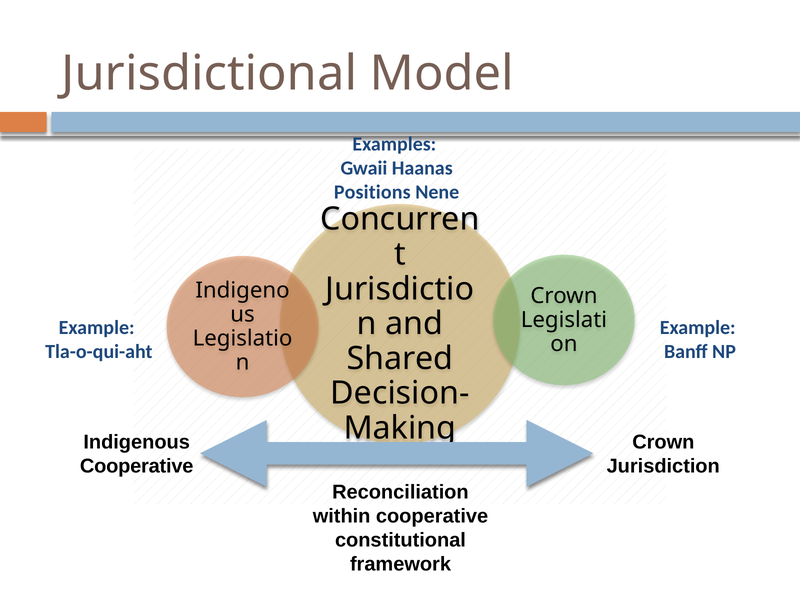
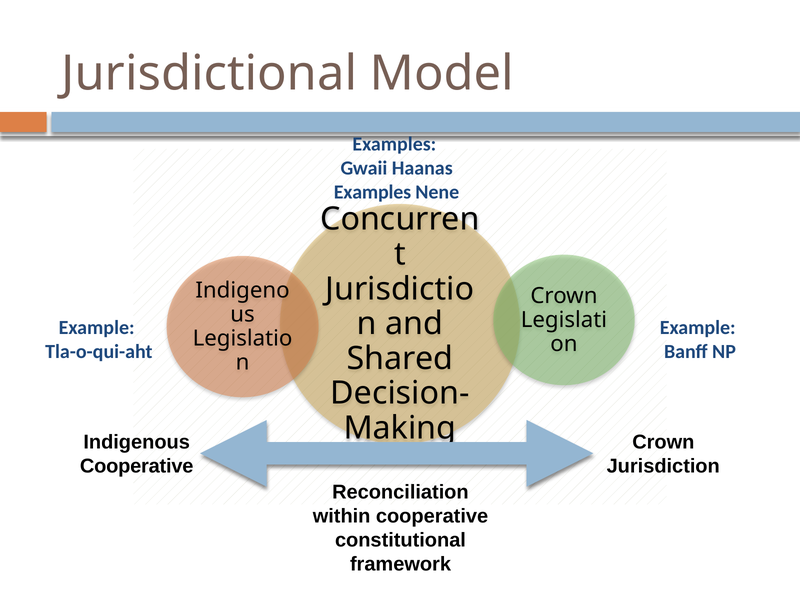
Positions: Positions -> Examples (372, 192)
